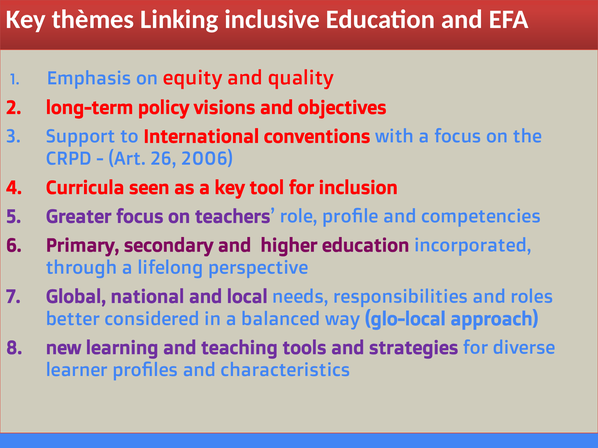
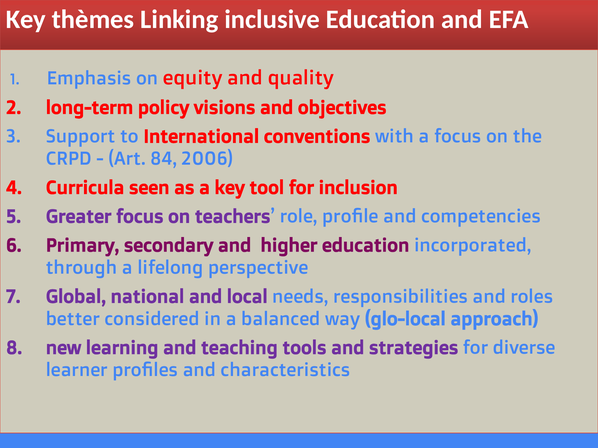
26: 26 -> 84 (164, 159)
